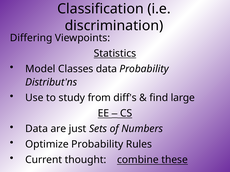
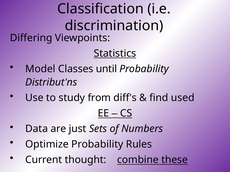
Classes data: data -> until (106, 69)
large: large -> used (183, 98)
